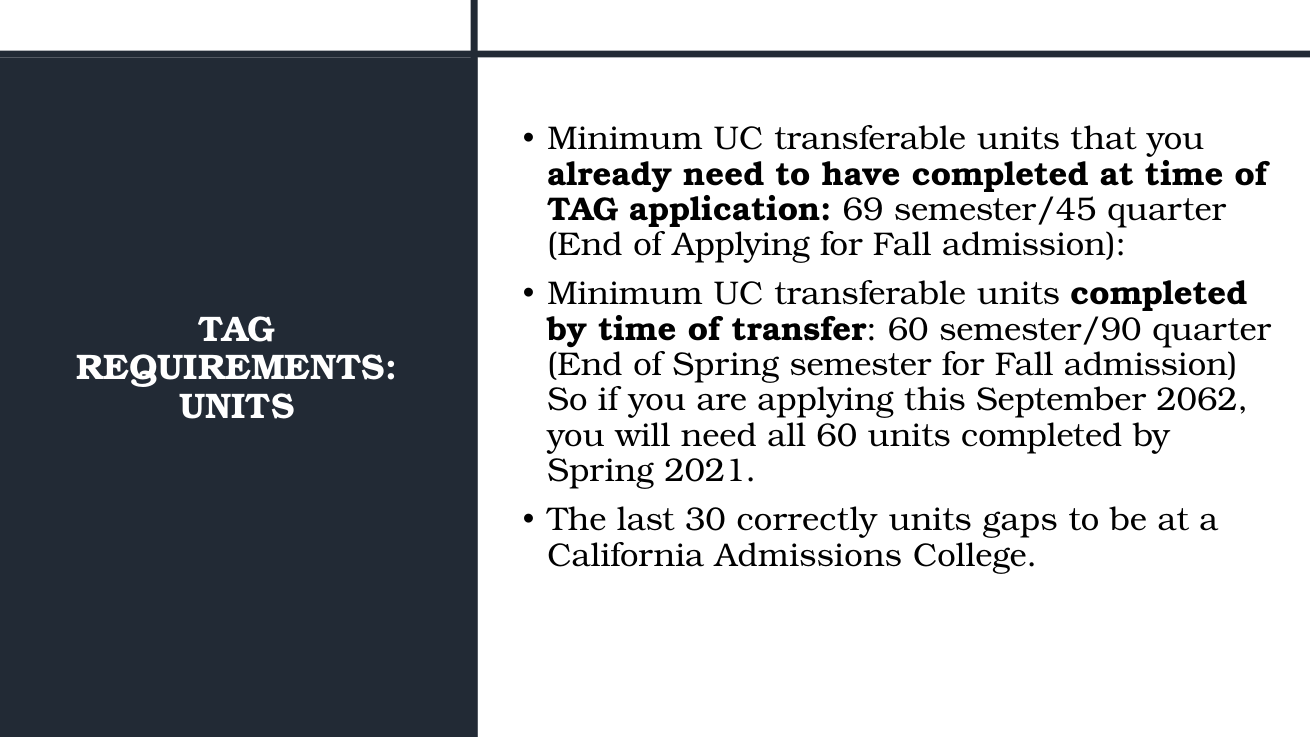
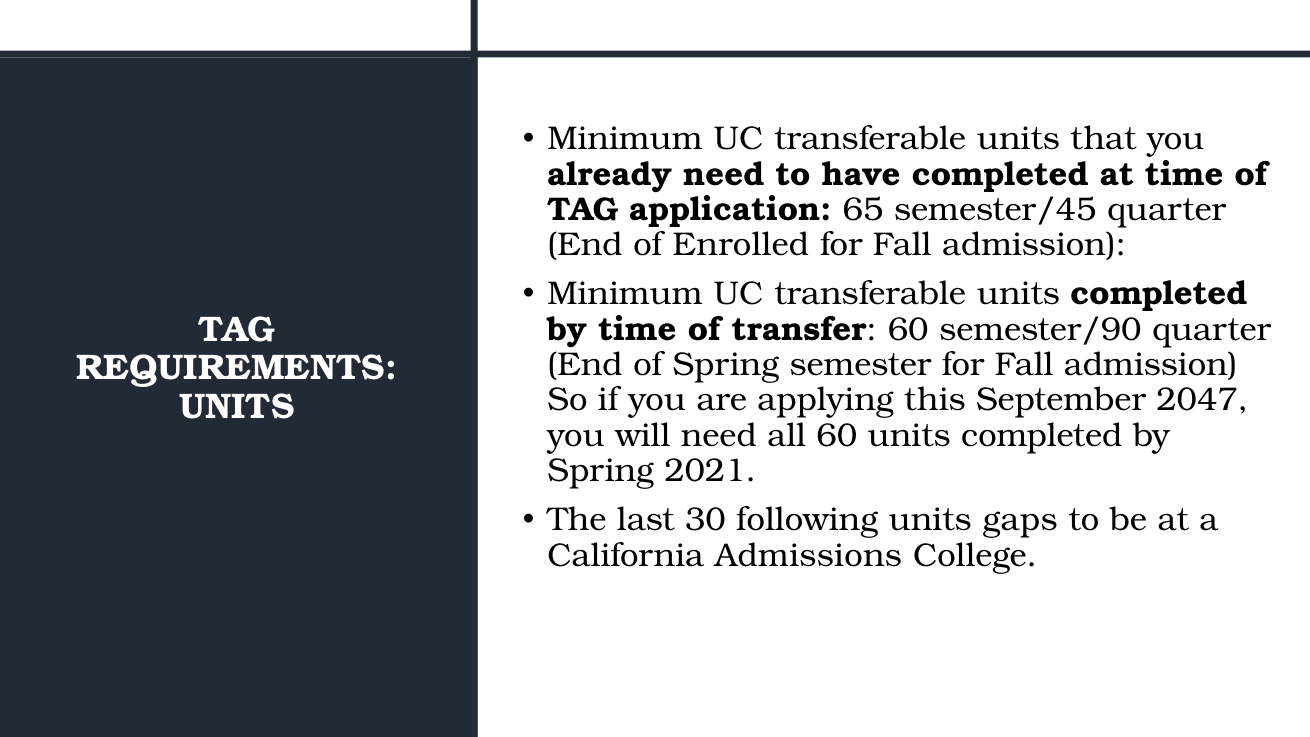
69: 69 -> 65 (863, 210)
of Applying: Applying -> Enrolled (741, 245)
2062: 2062 -> 2047 (1202, 400)
correctly: correctly -> following (807, 520)
